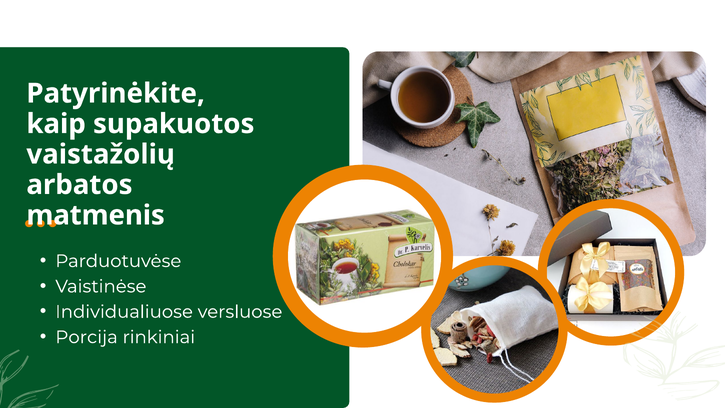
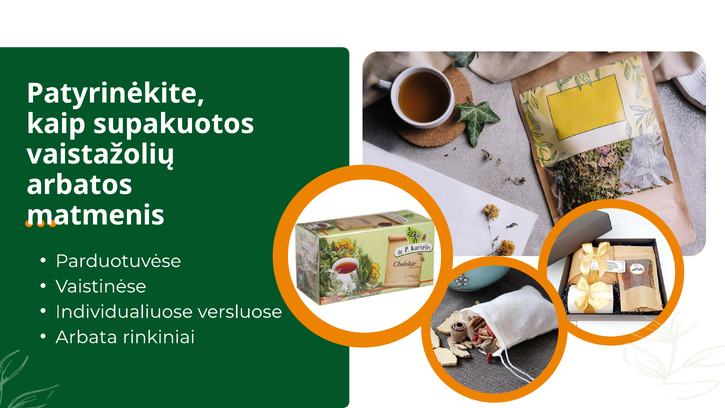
Porcija: Porcija -> Arbata (87, 337)
